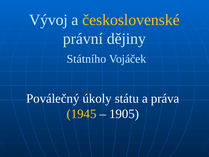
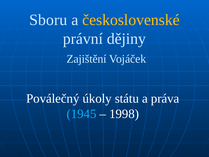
Vývoj: Vývoj -> Sboru (48, 20)
Státního: Státního -> Zajištění (87, 59)
1945 colour: yellow -> light blue (82, 114)
1905: 1905 -> 1998 (124, 114)
